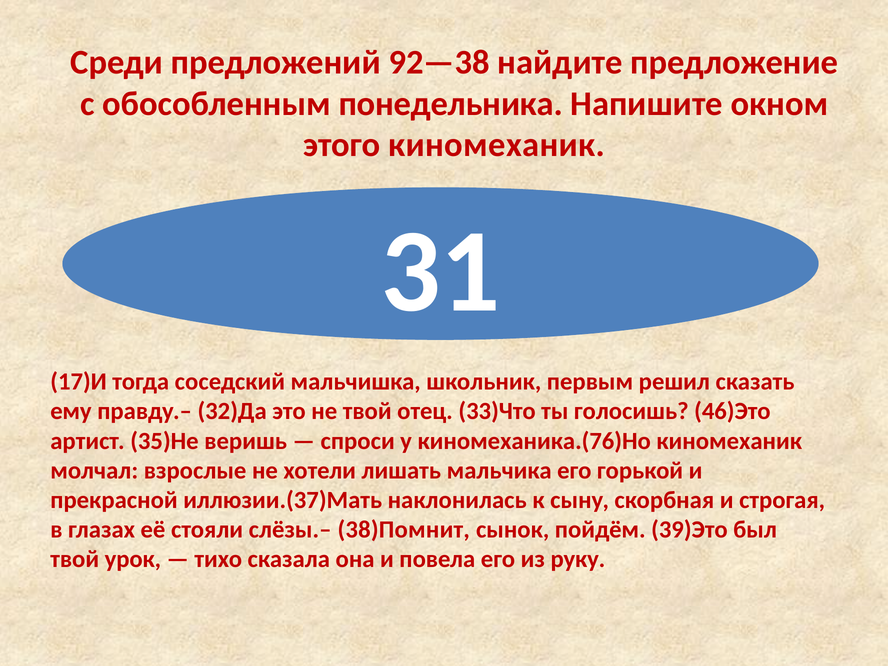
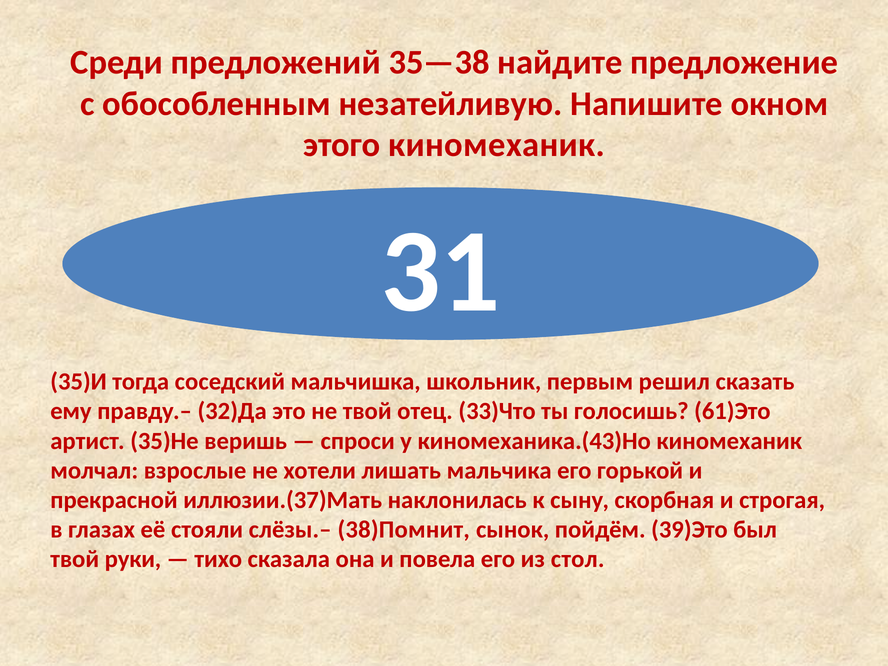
92—38: 92—38 -> 35—38 (439, 62)
понедельника: понедельника -> незатейливую (451, 104)
17)И: 17)И -> 35)И (79, 382)
46)Это: 46)Это -> 61)Это (732, 411)
киномеханика.(76)Но: киномеханика.(76)Но -> киномеханика.(43)Но (534, 441)
урок: урок -> руки (133, 559)
руку: руку -> стол (578, 559)
